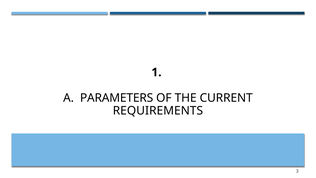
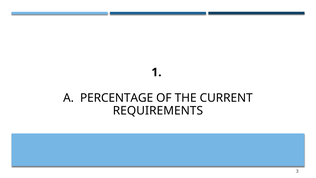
PARAMETERS: PARAMETERS -> PERCENTAGE (117, 98)
